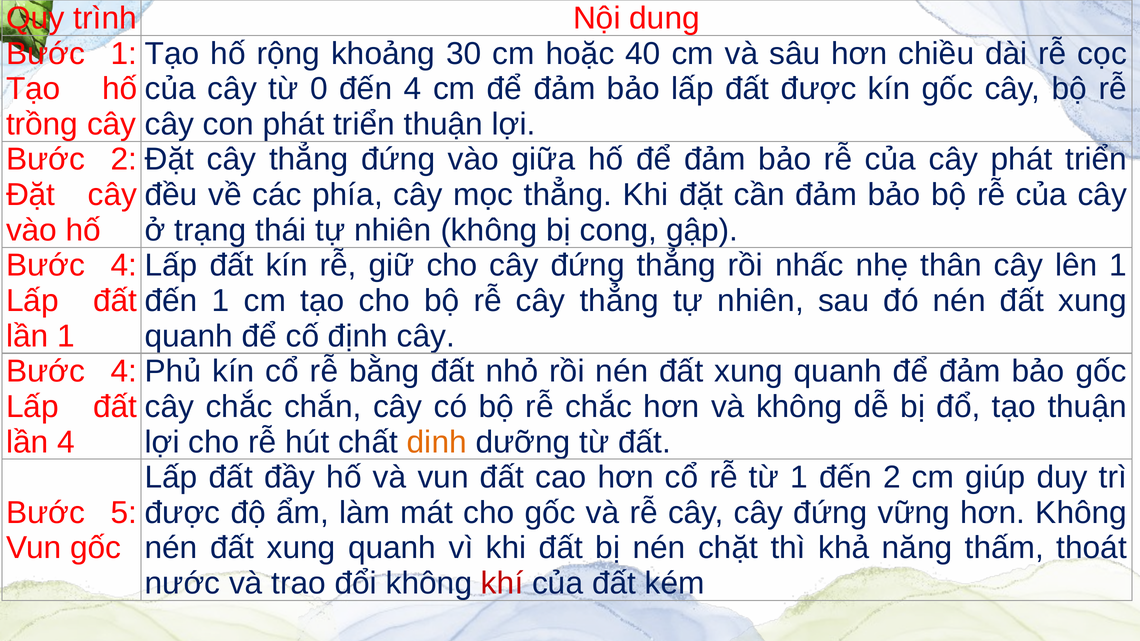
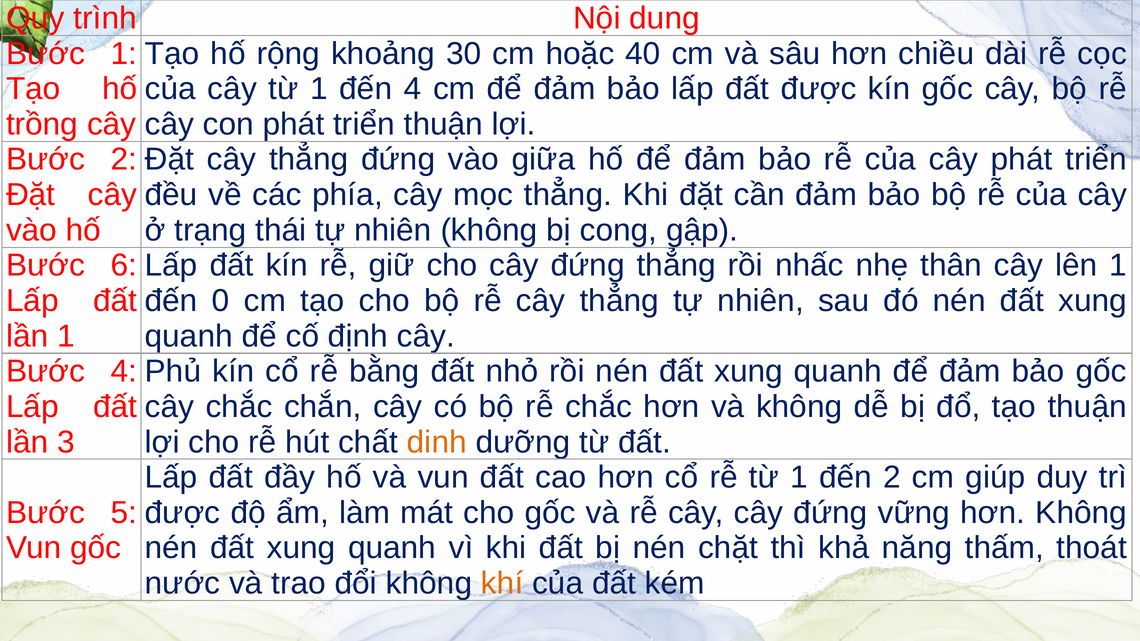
cây từ 0: 0 -> 1 (319, 89)
4: 4 -> 6 (124, 266)
đến 1: 1 -> 0 (221, 301)
lần 4: 4 -> 3 (66, 442)
khí colour: red -> orange (502, 584)
